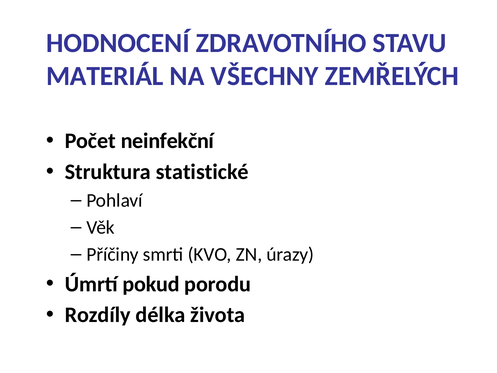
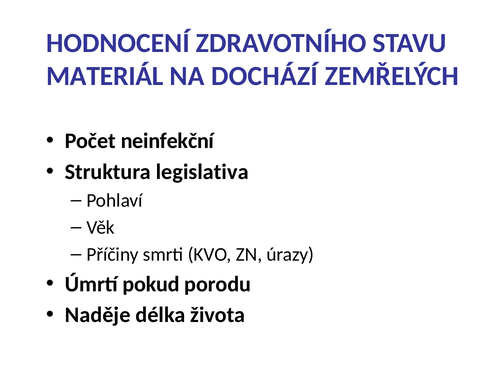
VŠECHNY: VŠECHNY -> DOCHÁZÍ (264, 76)
statistické: statistické -> legislativa (202, 172)
Rozdíly: Rozdíly -> Naděje (98, 315)
